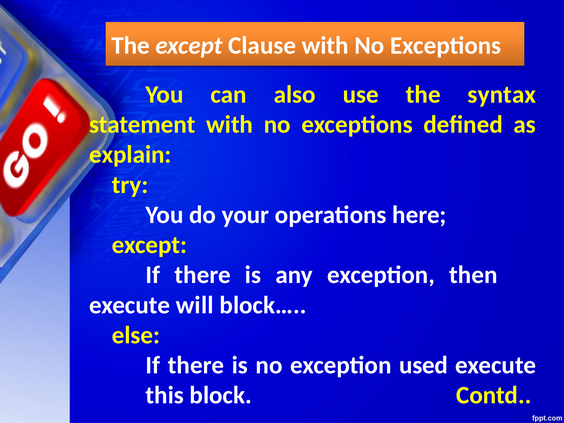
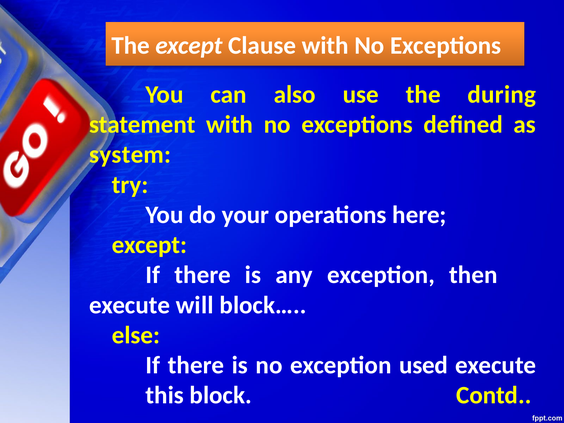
syntax: syntax -> during (502, 94)
explain: explain -> system (130, 155)
